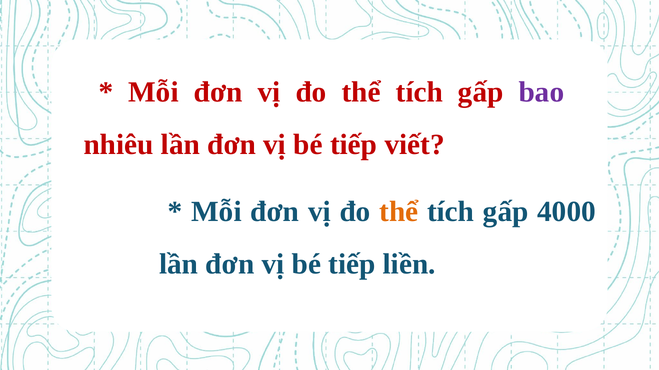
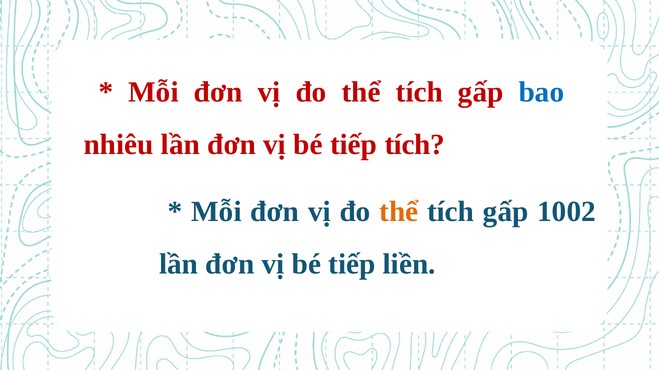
bao colour: purple -> blue (541, 92)
tiếp viết: viết -> tích (415, 145)
4000: 4000 -> 1002 (567, 212)
